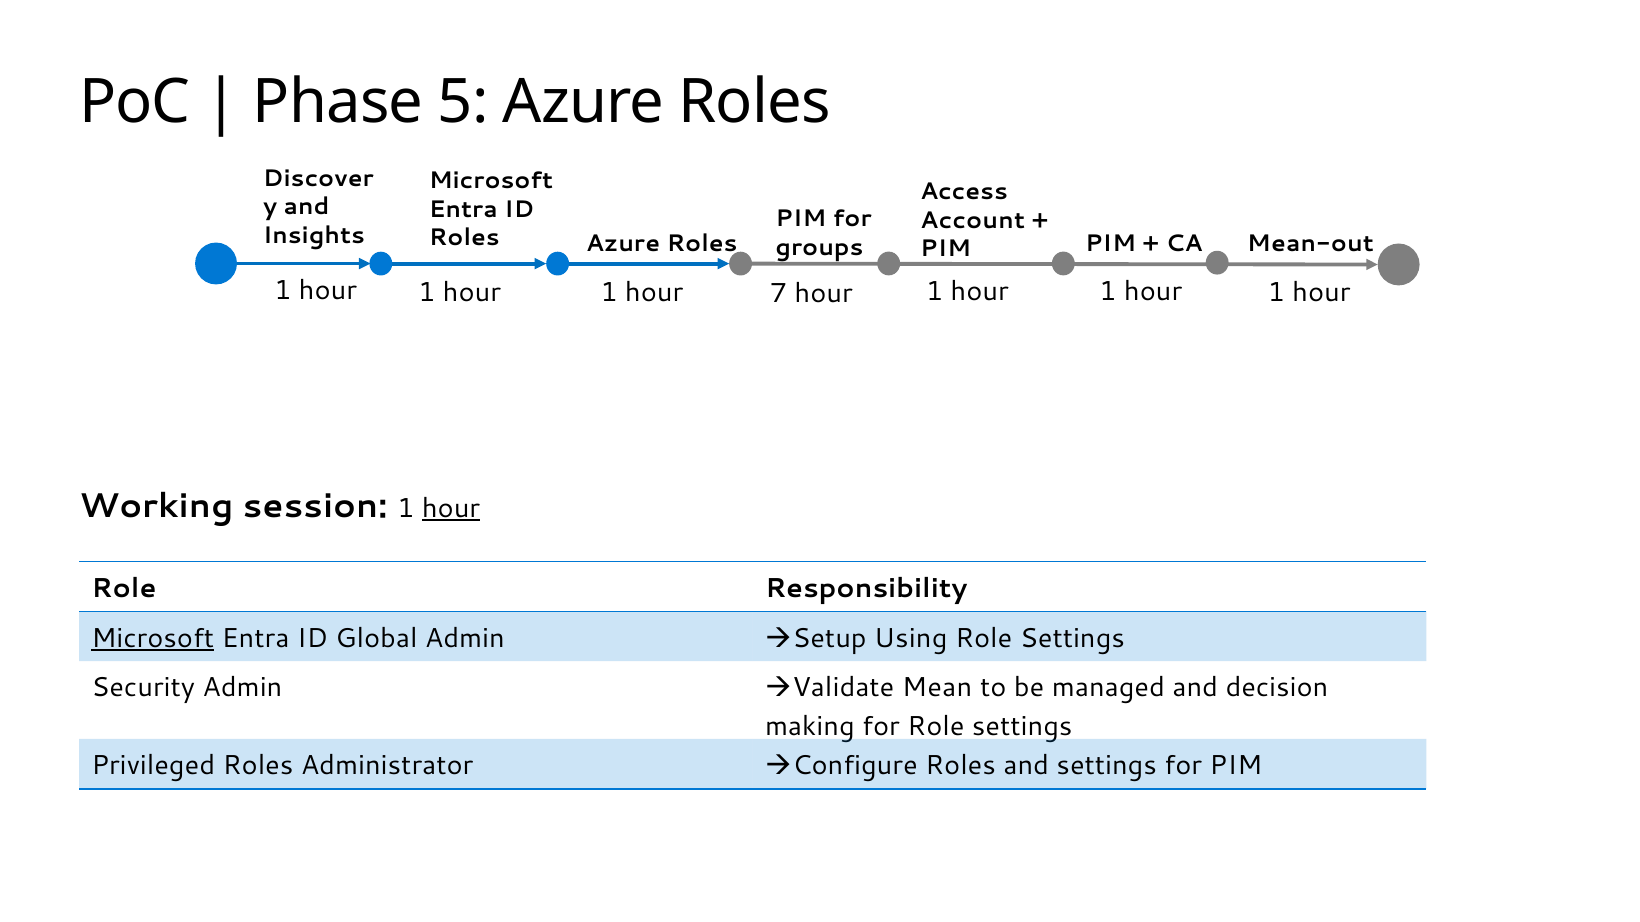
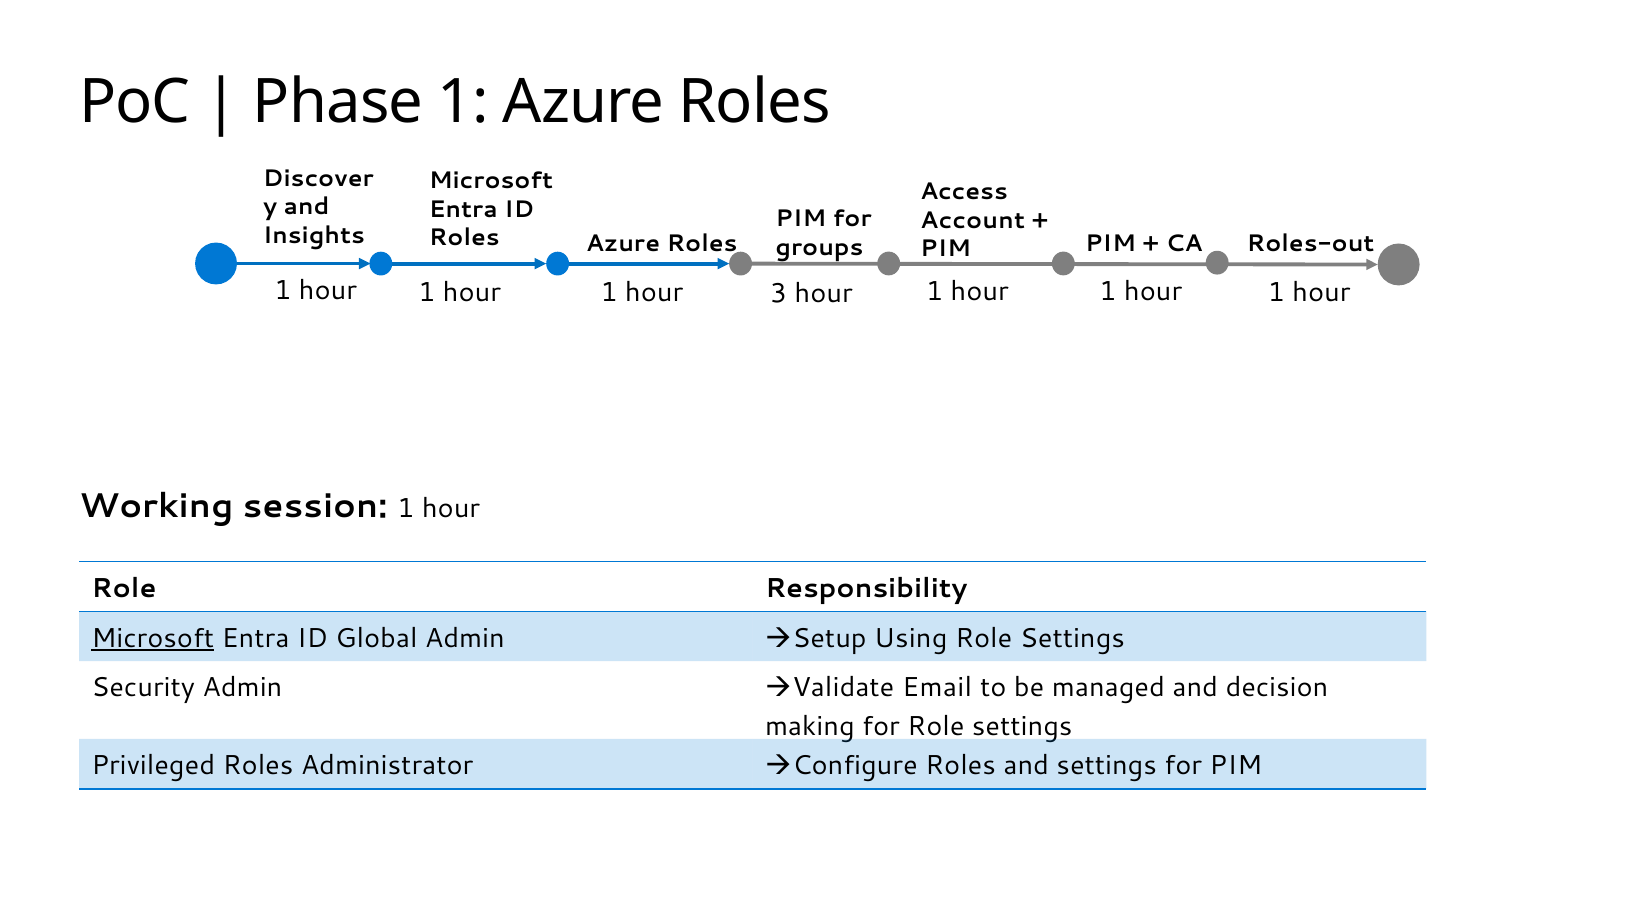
Phase 5: 5 -> 1 (463, 103)
Mean-out: Mean-out -> Roles-out (1310, 244)
7: 7 -> 3 (778, 293)
hour underline: present -> none (451, 509)
Mean: Mean -> Email (937, 688)
